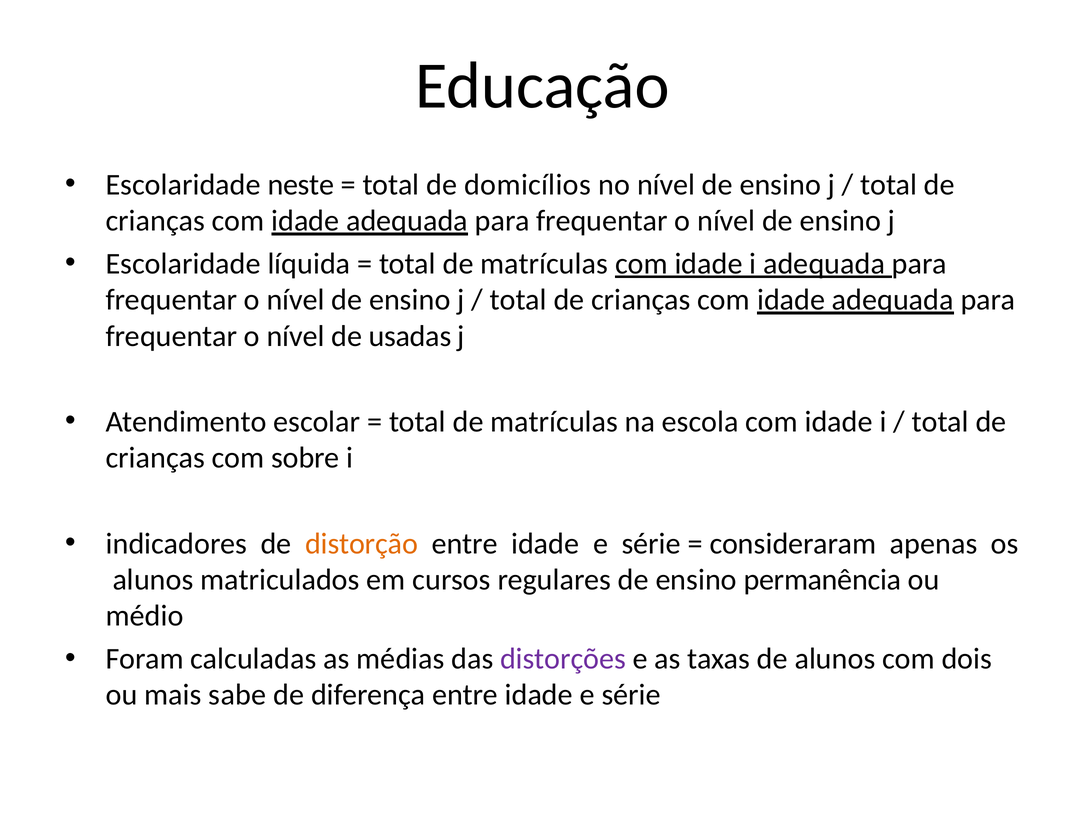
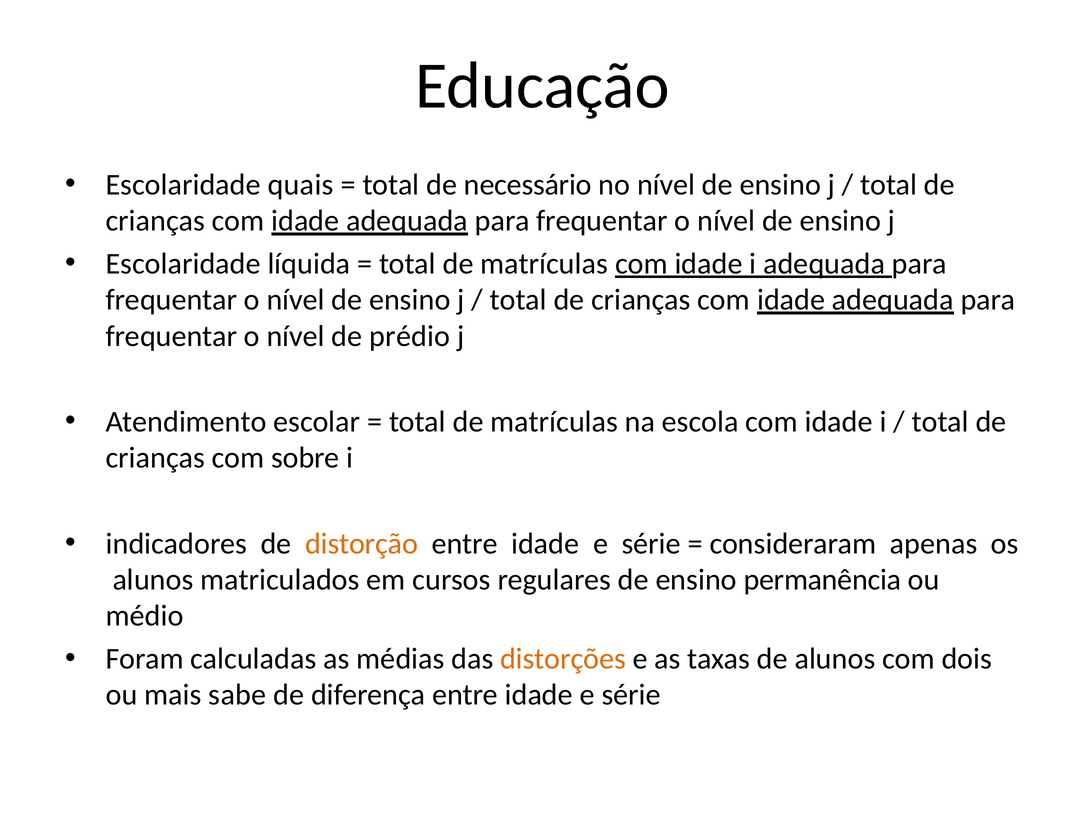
neste: neste -> quais (301, 185)
domicílios: domicílios -> necessário (528, 185)
usadas: usadas -> prédio (410, 336)
distorções colour: purple -> orange (563, 659)
